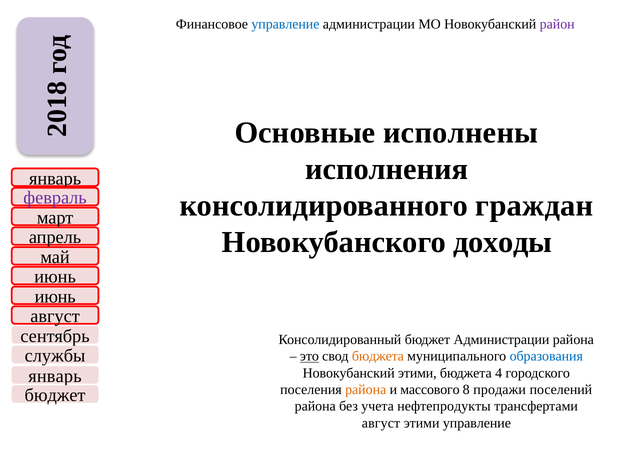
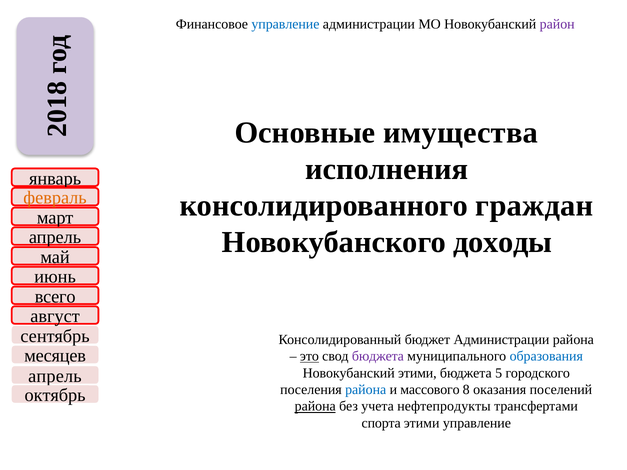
исполнены: исполнены -> имущества (461, 133)
февраль colour: purple -> orange (55, 198)
июнь: июнь -> всего (55, 297)
службы: службы -> месяцев (55, 356)
бюджета colour: orange -> purple (378, 356)
4: 4 -> 5 (499, 373)
январь: январь -> апрель (55, 376)
района colour: orange -> blue (366, 390)
продажи: продажи -> оказания (500, 390)
бюджет: бюджет -> октябрь (55, 395)
района underline: none -> present (315, 407)
август: август -> спорта (381, 423)
